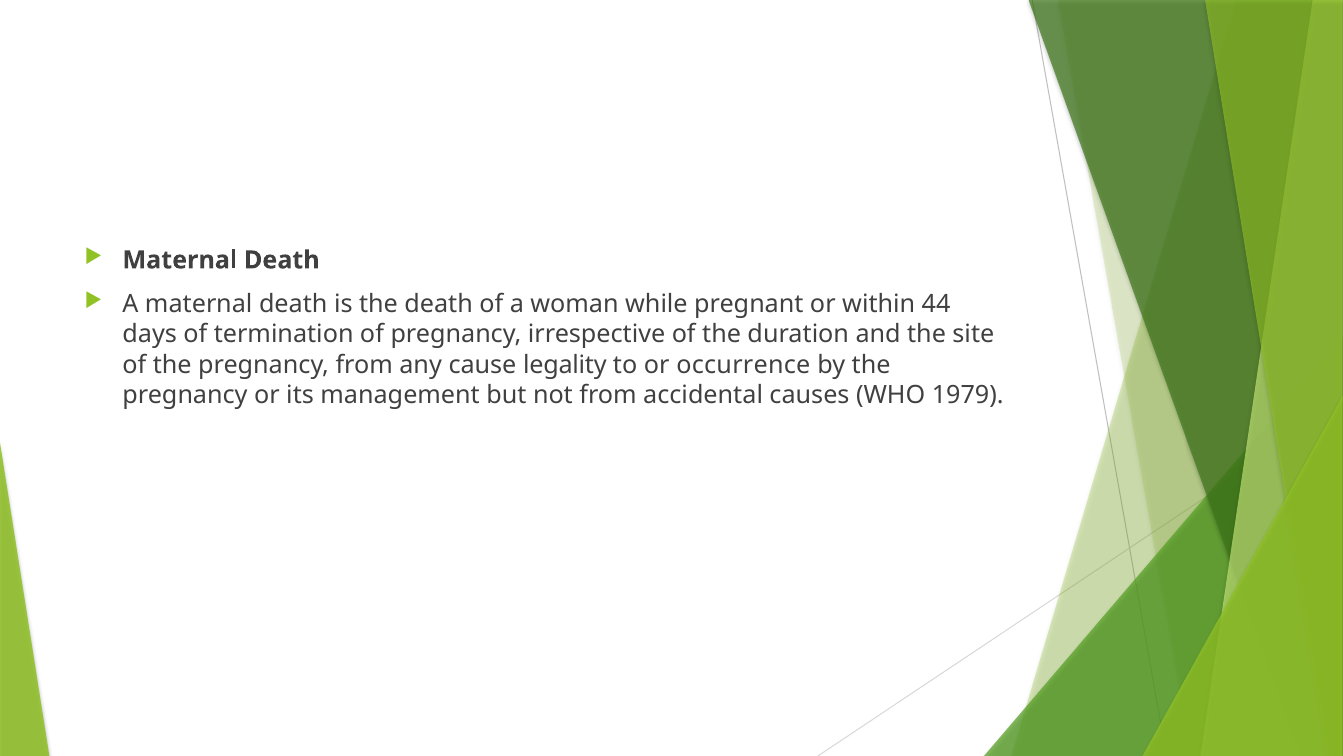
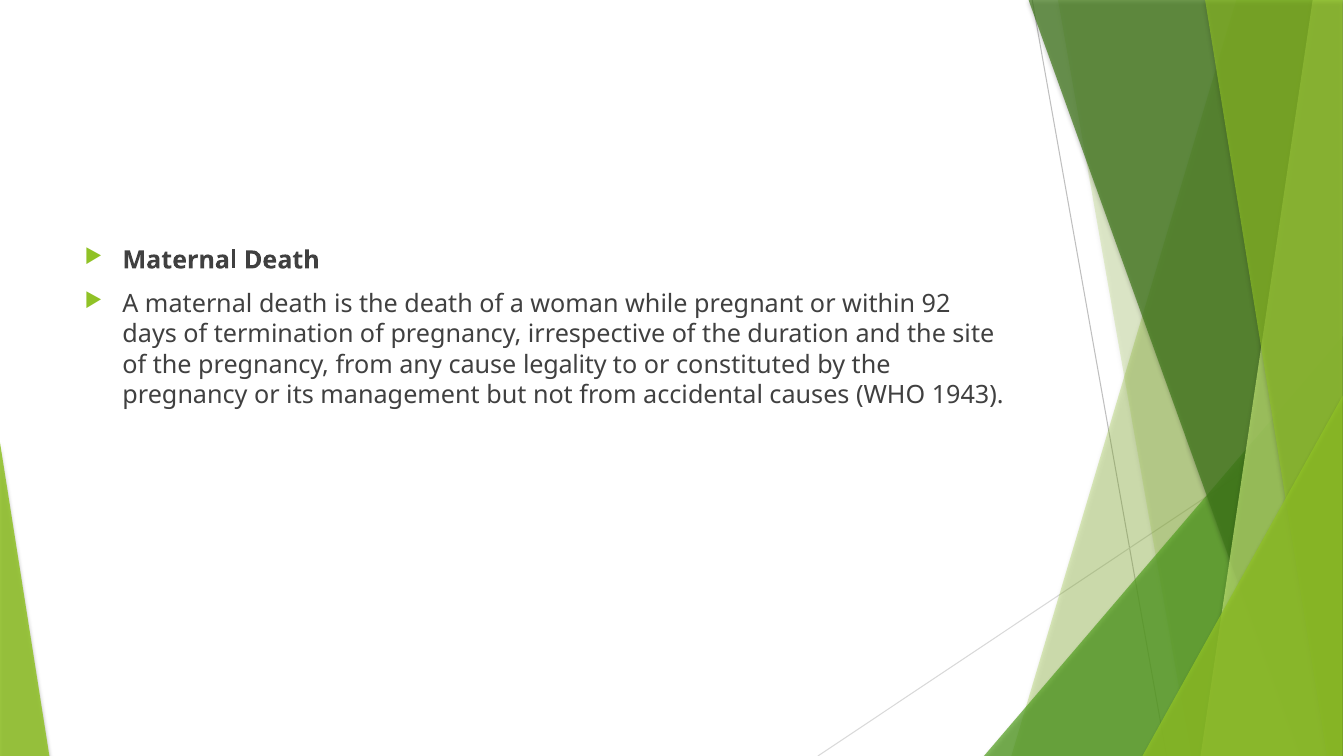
44: 44 -> 92 (936, 304)
occurrence: occurrence -> constituted (743, 365)
1979: 1979 -> 1943 (968, 395)
